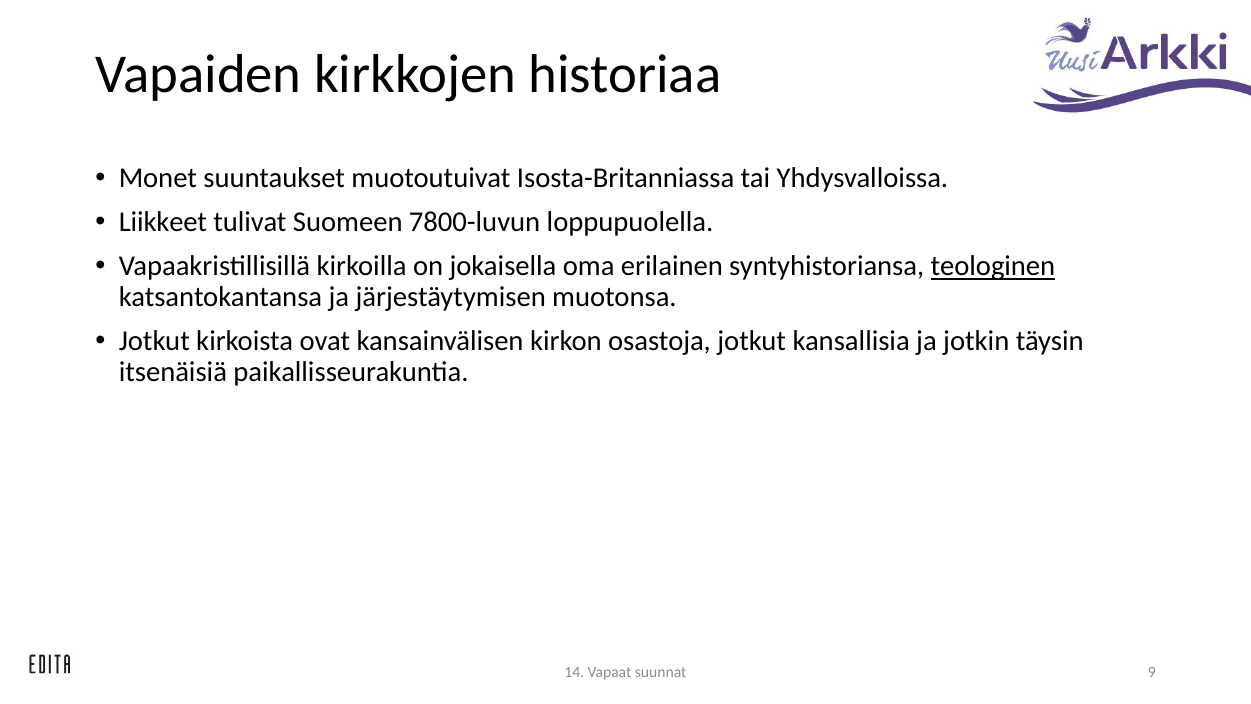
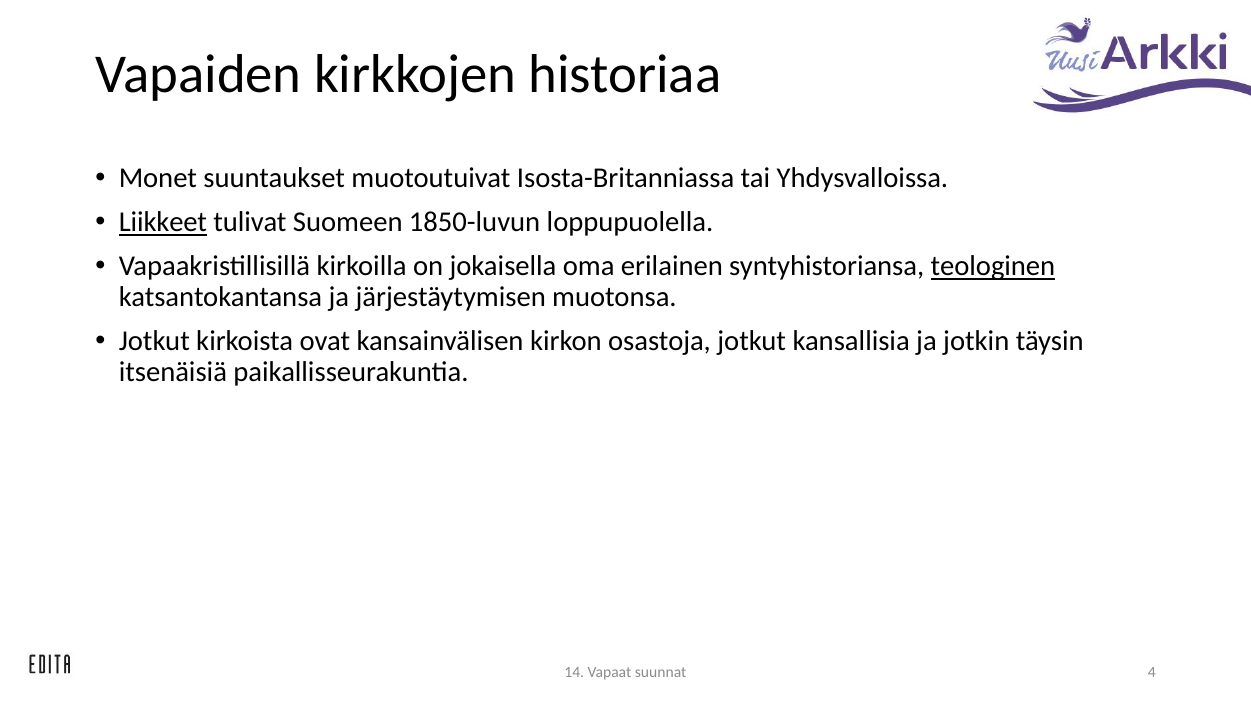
Liikkeet underline: none -> present (163, 222)
7800-luvun: 7800-luvun -> 1850-luvun (475, 222)
9: 9 -> 4 (1152, 672)
